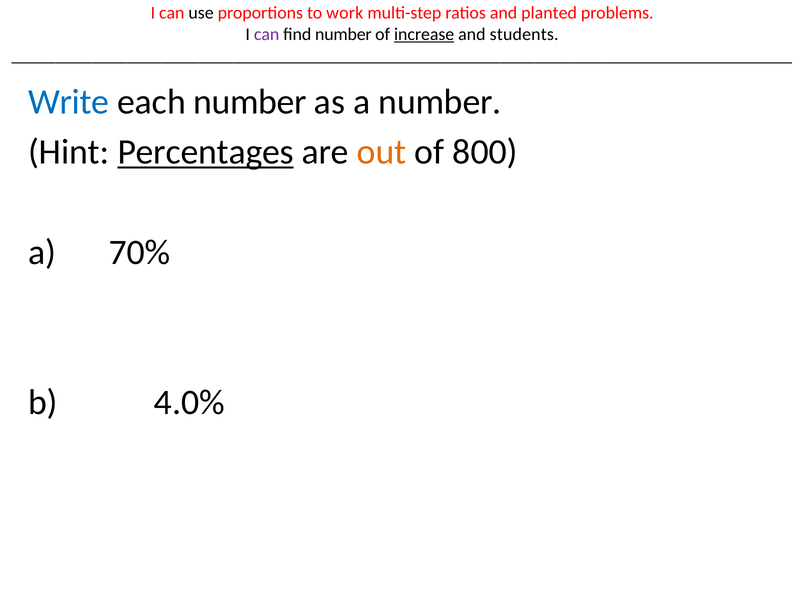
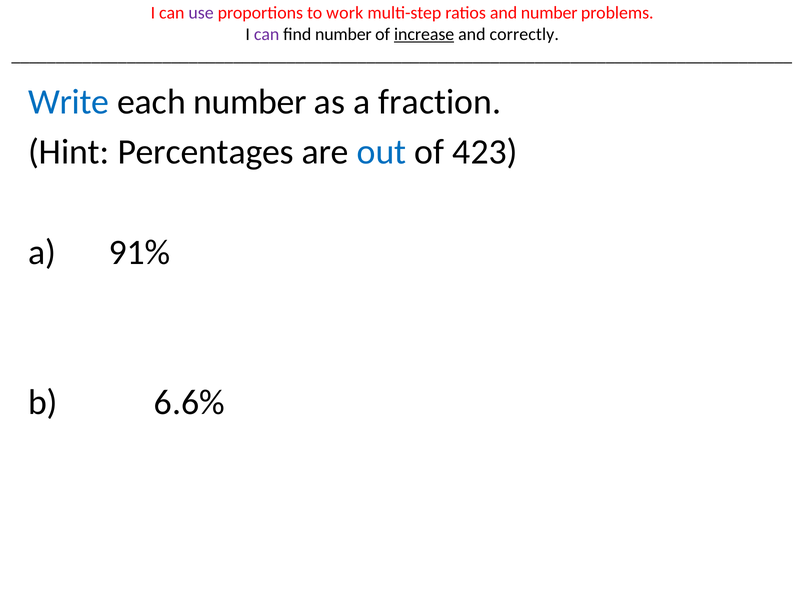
use colour: black -> purple (201, 13)
and planted: planted -> number (549, 13)
students: students -> correctly (524, 34)
a number: number -> fraction (440, 102)
Percentages underline: present -> none (206, 152)
out colour: orange -> blue (382, 152)
800: 800 -> 423 (485, 152)
70%: 70% -> 91% (140, 252)
4.0%: 4.0% -> 6.6% (189, 402)
